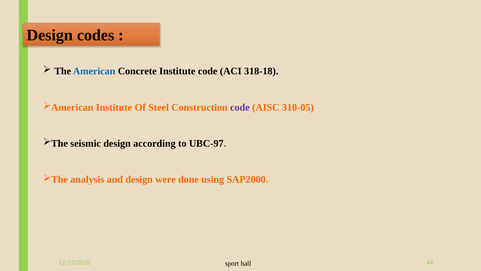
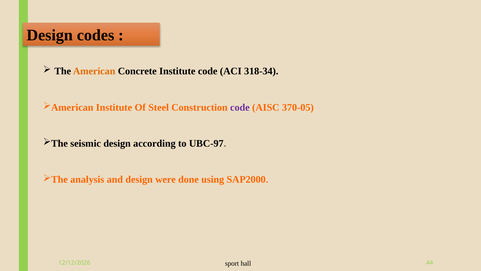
American colour: blue -> orange (94, 71)
318-18: 318-18 -> 318-34 (261, 71)
310-05: 310-05 -> 370-05 (298, 107)
